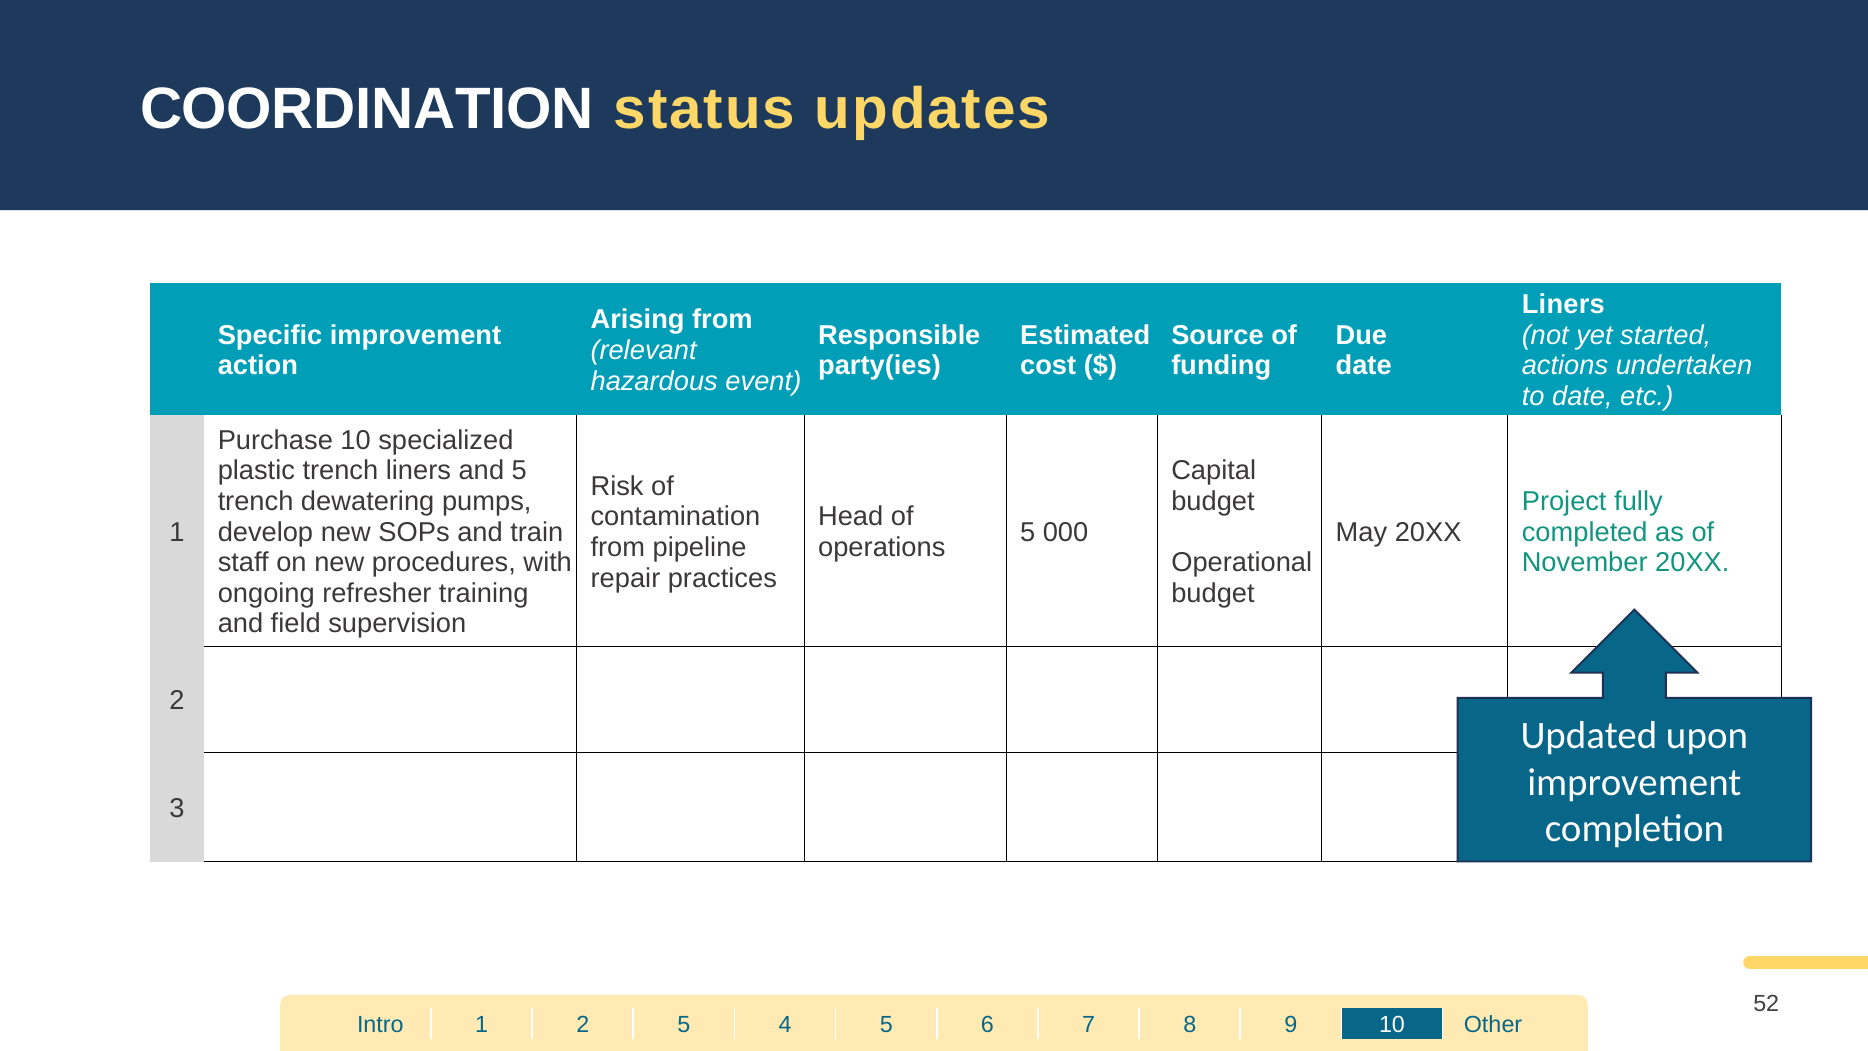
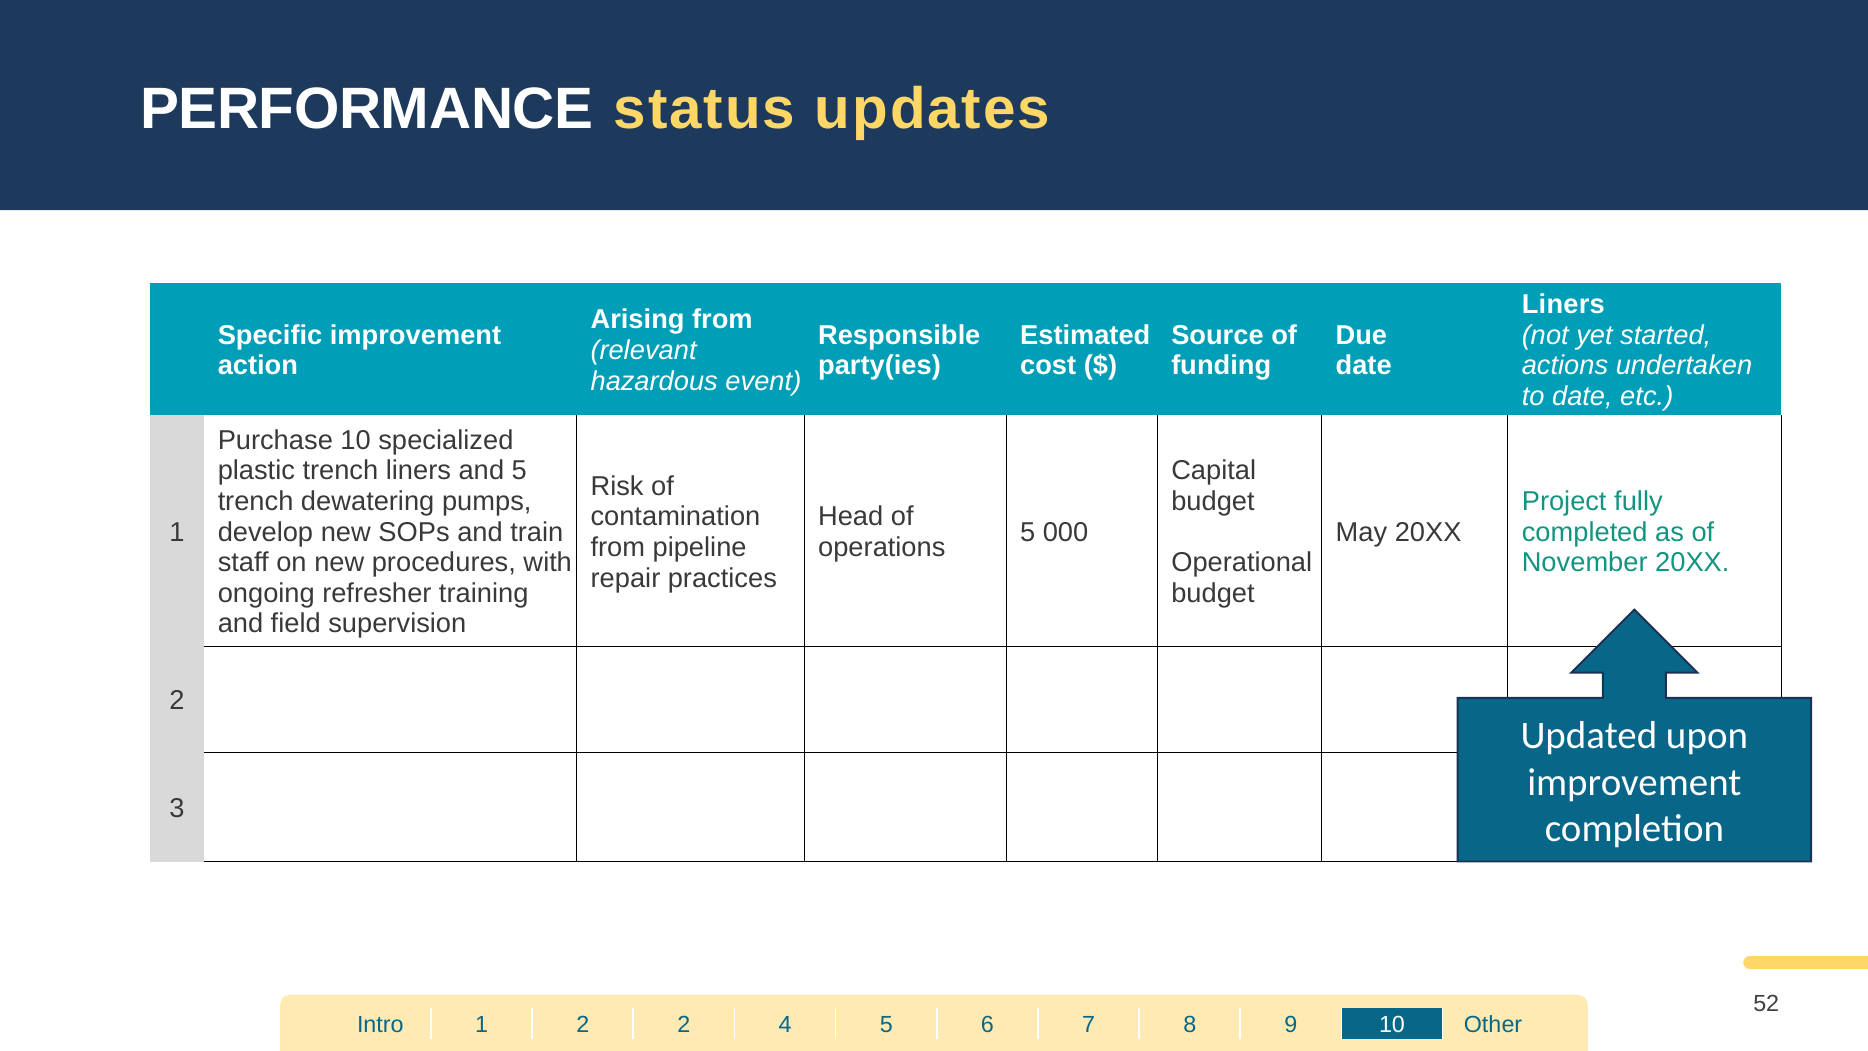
COORDINATION: COORDINATION -> PERFORMANCE (367, 109)
2 5: 5 -> 2 (684, 1025)
